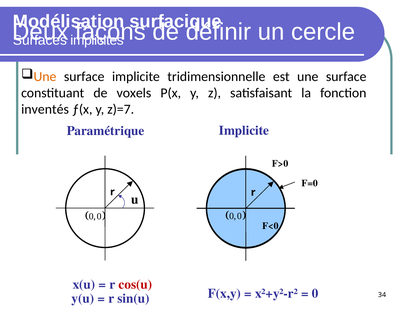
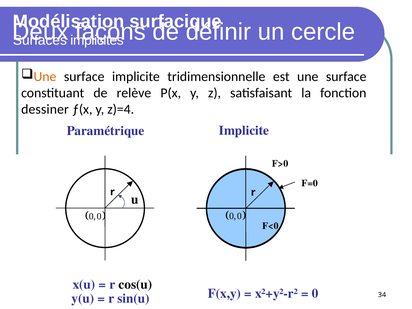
voxels: voxels -> relève (134, 93)
inventés: inventés -> dessiner (45, 109)
z)=7: z)=7 -> z)=4 (121, 109)
cos(u colour: red -> black (135, 285)
